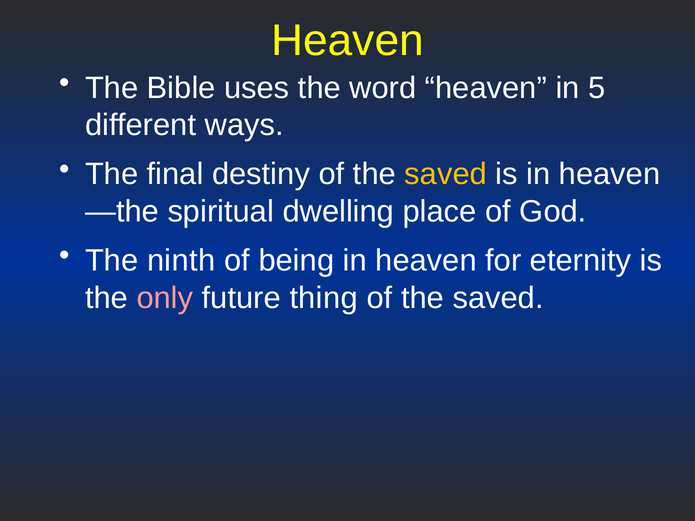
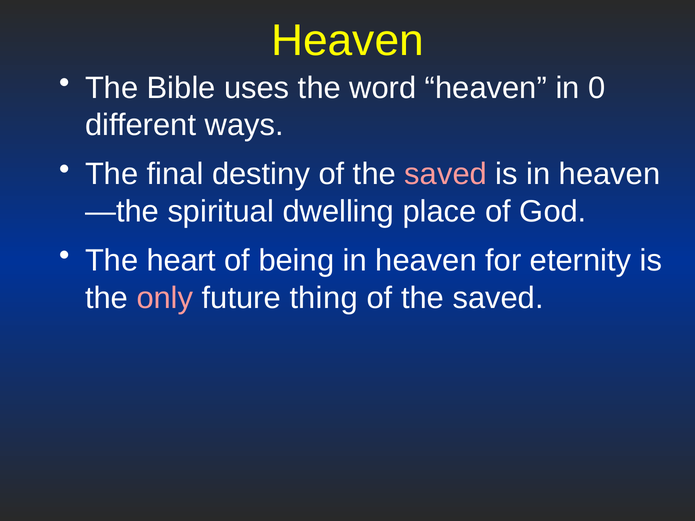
5: 5 -> 0 (597, 88)
saved colour: yellow -> pink (446, 174)
ninth: ninth -> heart (181, 261)
